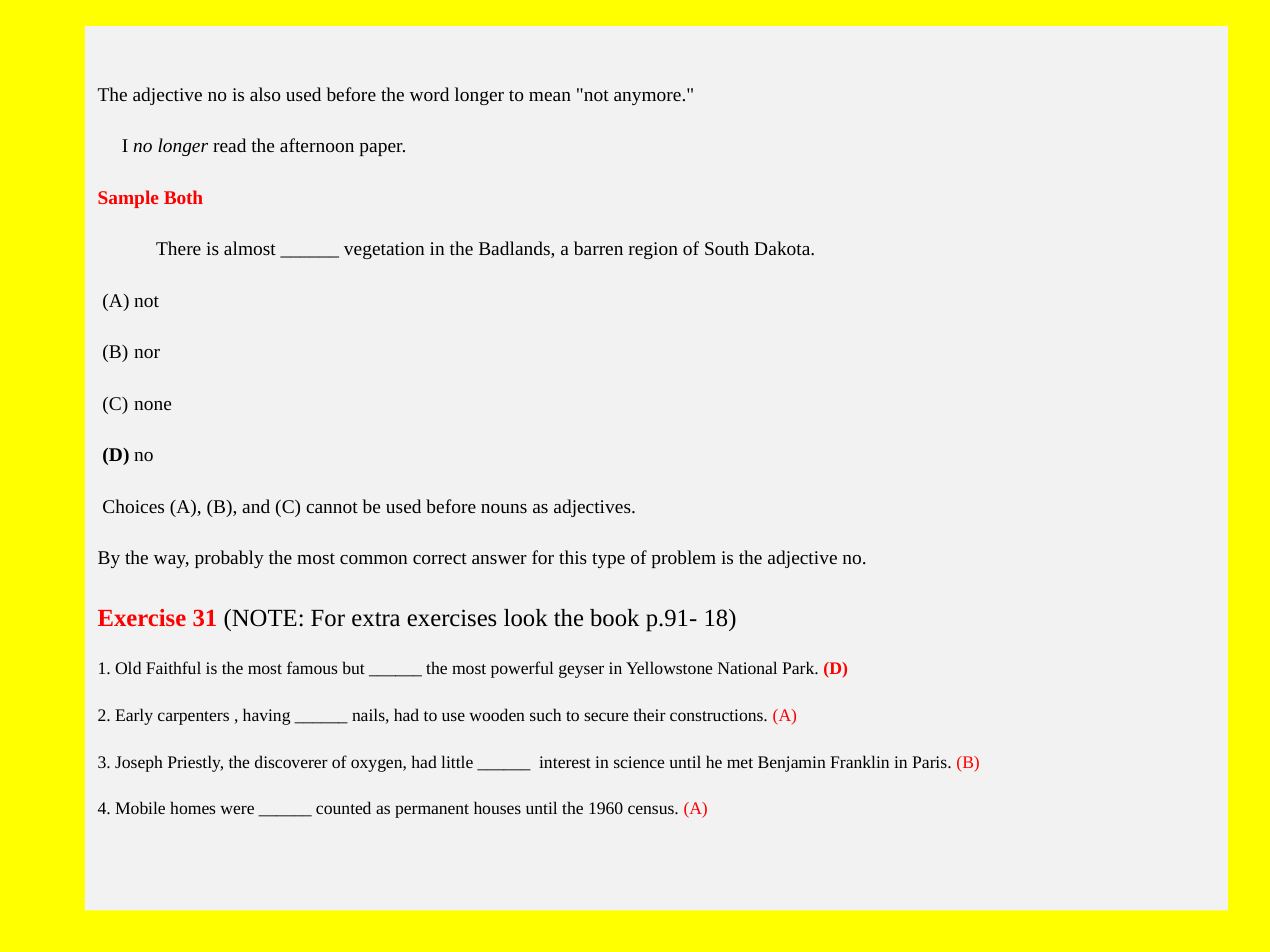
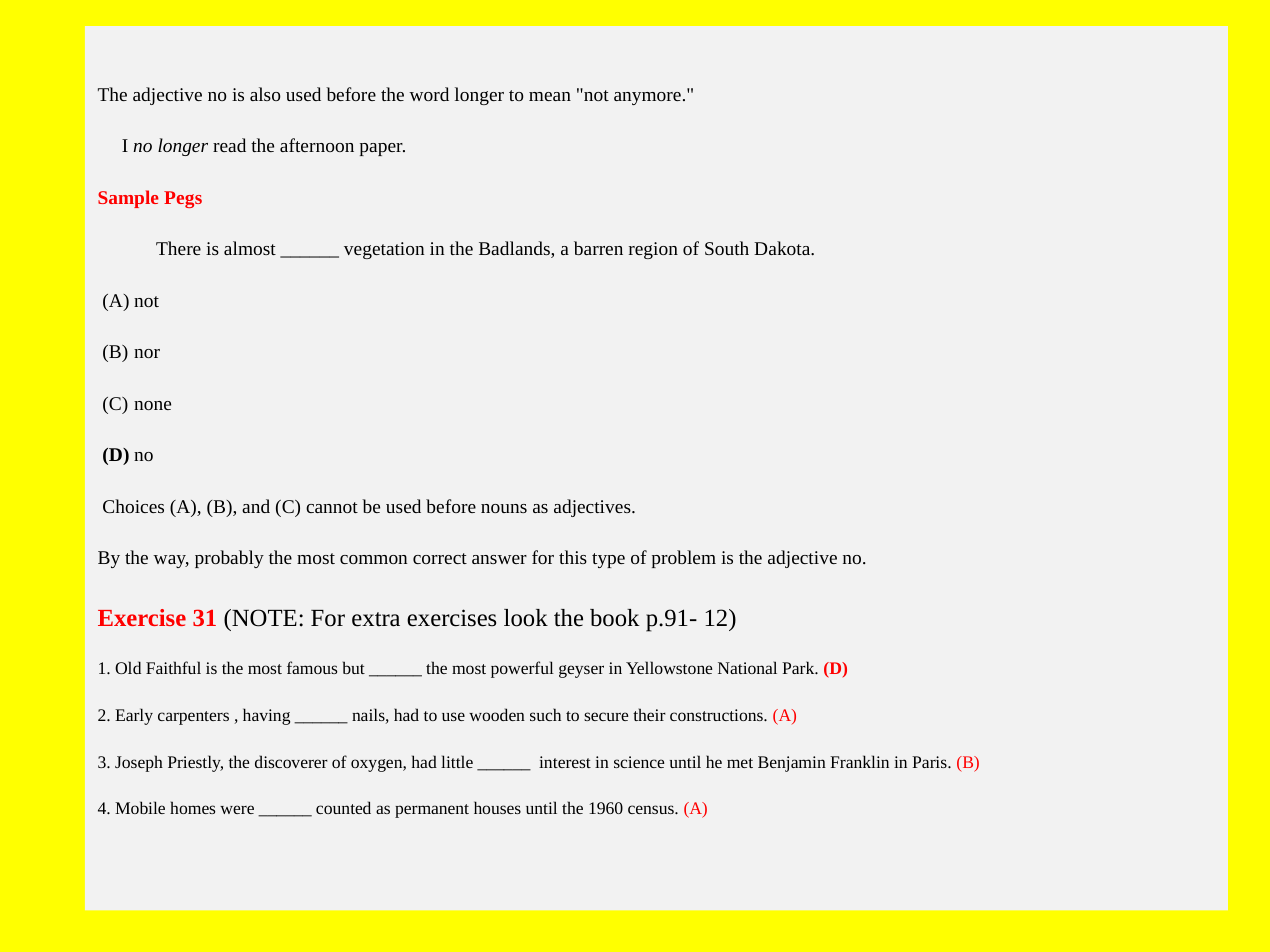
Both: Both -> Pegs (183, 198)
18: 18 -> 12 (720, 619)
